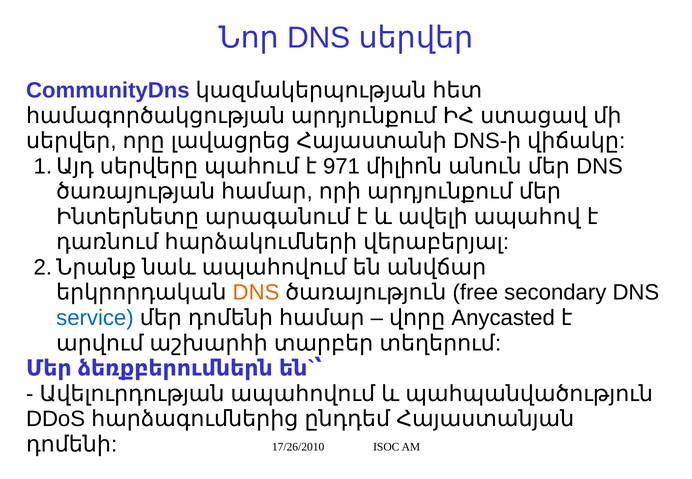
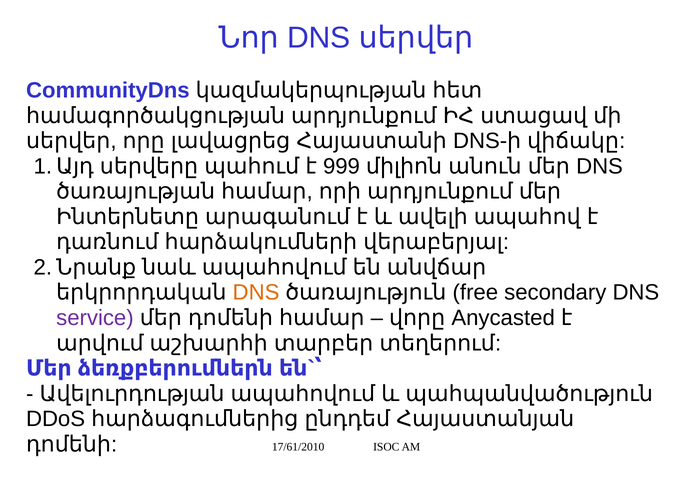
971: 971 -> 999 (341, 166)
service colour: blue -> purple (95, 318)
17/26/2010: 17/26/2010 -> 17/61/2010 (298, 447)
